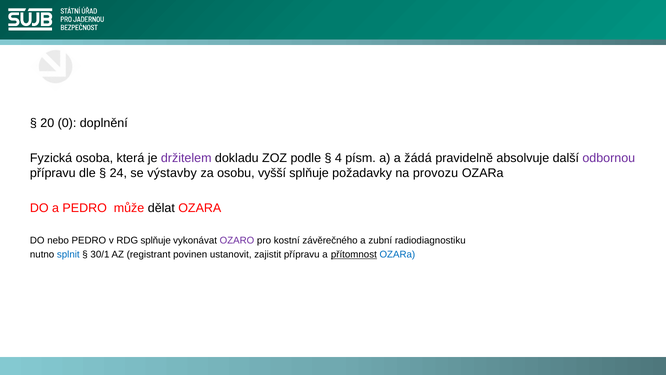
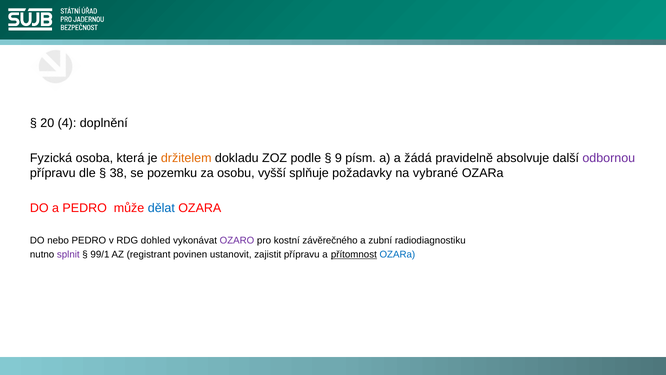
0: 0 -> 4 (67, 123)
držitelem colour: purple -> orange (186, 158)
4: 4 -> 9 (338, 158)
24: 24 -> 38 (118, 173)
výstavby: výstavby -> pozemku (172, 173)
provozu: provozu -> vybrané (436, 173)
dělat colour: black -> blue (161, 208)
RDG splňuje: splňuje -> dohled (156, 240)
splnit colour: blue -> purple (68, 254)
30/1: 30/1 -> 99/1 (100, 254)
